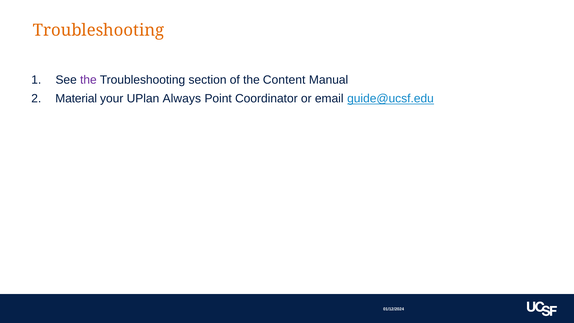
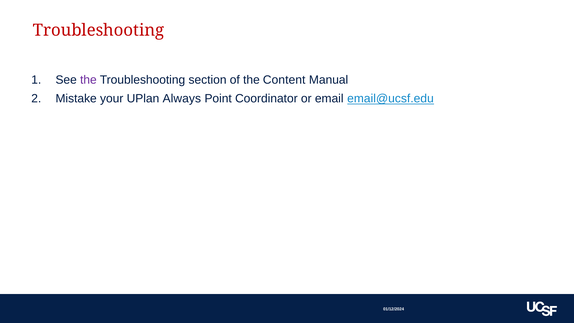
Troubleshooting colour: orange -> red (99, 30)
Material: Material -> Mistake (76, 99)
guide@ucsf.edu: guide@ucsf.edu -> email@ucsf.edu (390, 99)
